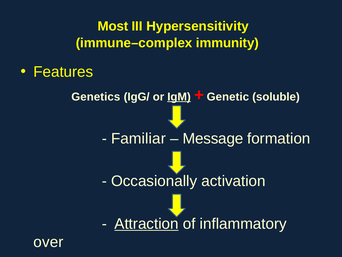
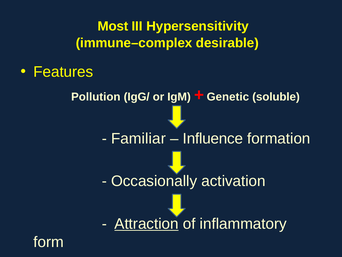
immunity: immunity -> desirable (227, 43)
Genetics: Genetics -> Pollution (96, 97)
IgM underline: present -> none (179, 97)
Message: Message -> Influence (213, 138)
over: over -> form (49, 242)
